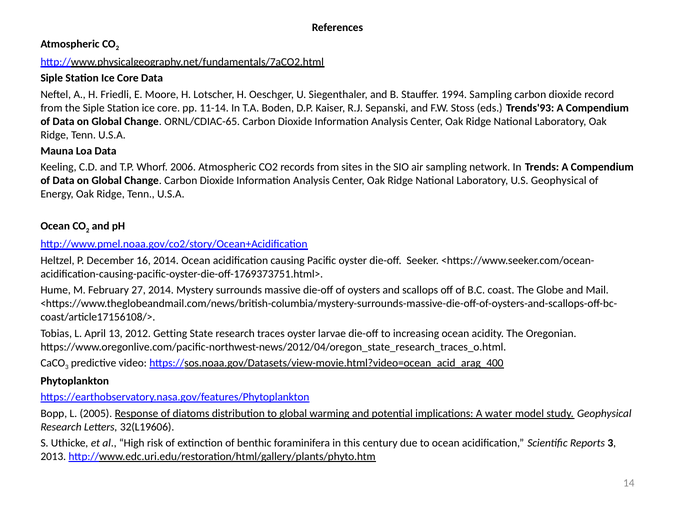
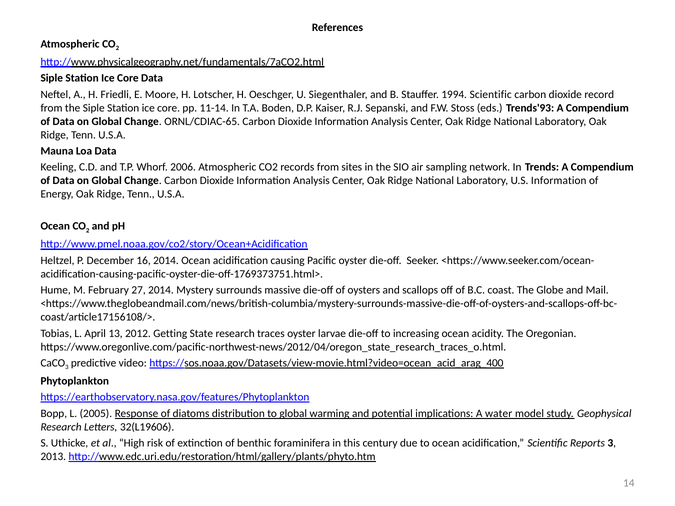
1994 Sampling: Sampling -> Scientific (491, 94)
U.S Geophysical: Geophysical -> Information (559, 181)
